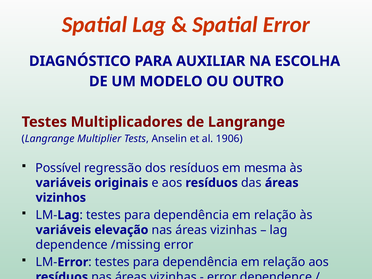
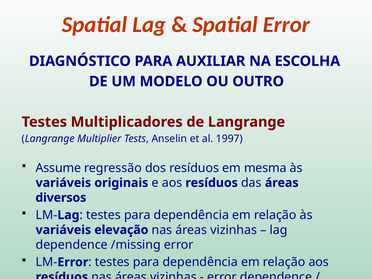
1906: 1906 -> 1997 (229, 139)
Possível: Possível -> Assume (58, 168)
vizinhos: vizinhos -> diversos (61, 198)
